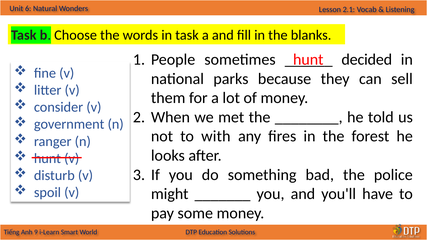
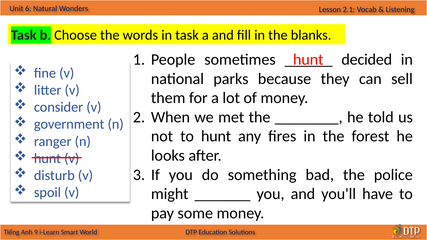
to with: with -> hunt (216, 136)
